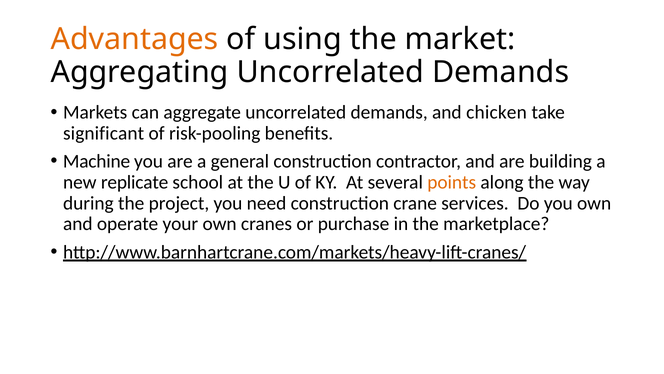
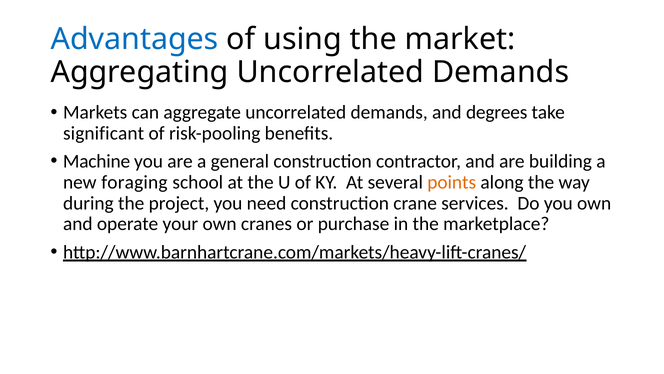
Advantages colour: orange -> blue (135, 39)
chicken: chicken -> degrees (497, 112)
replicate: replicate -> foraging (134, 182)
